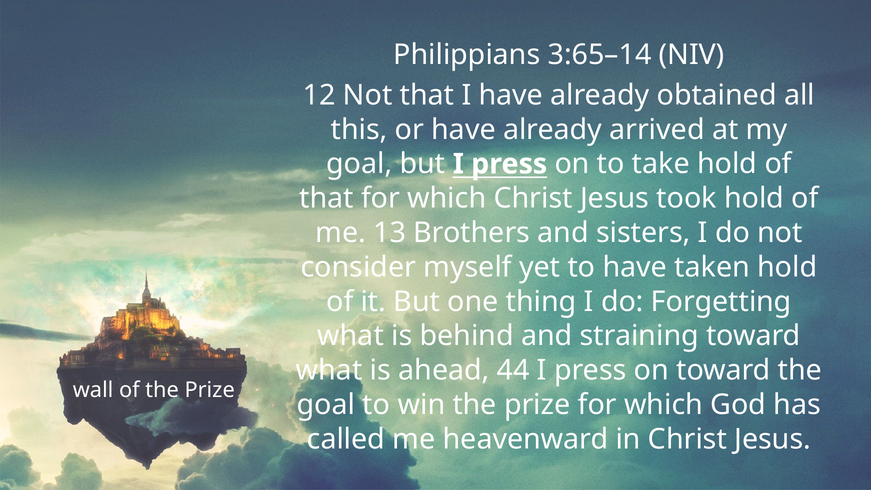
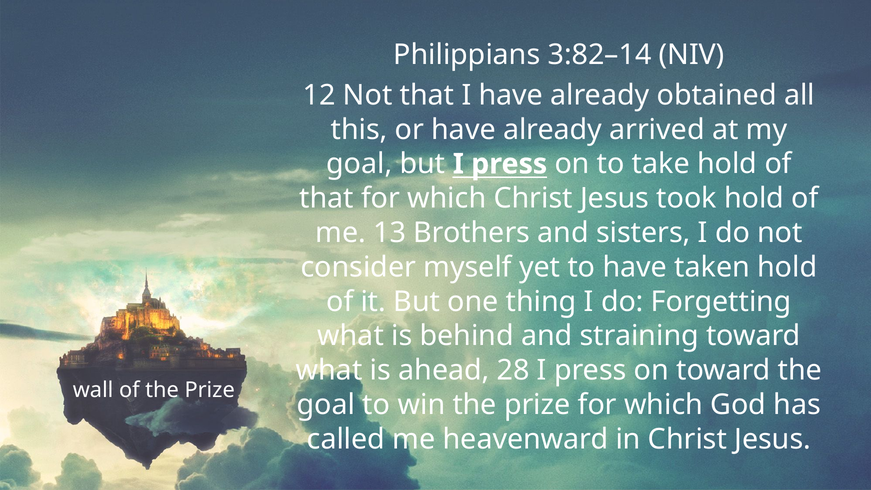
3:65–14: 3:65–14 -> 3:82–14 (600, 55)
44: 44 -> 28 (513, 370)
